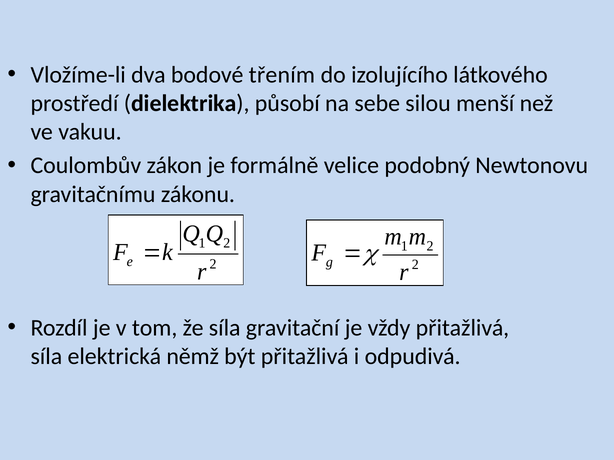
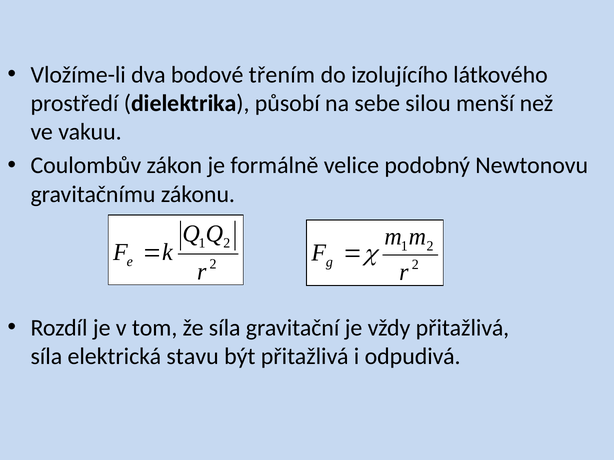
němž: němž -> stavu (193, 357)
